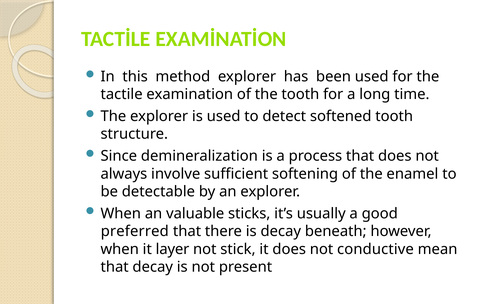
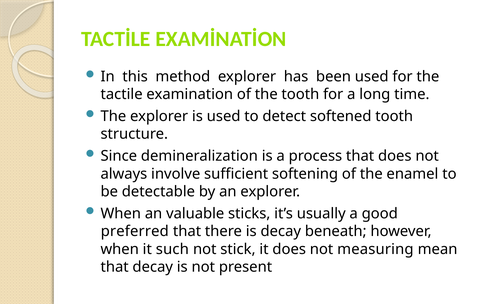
layer: layer -> such (172, 249)
conductive: conductive -> measuring (375, 249)
